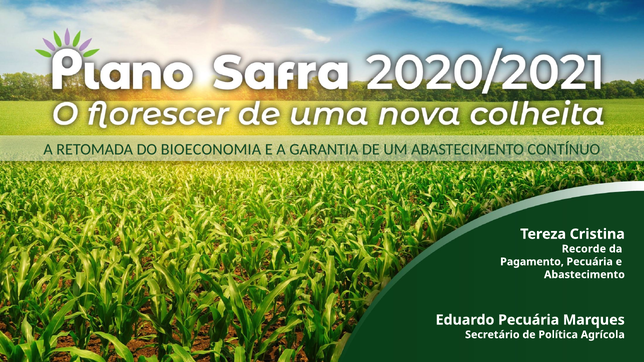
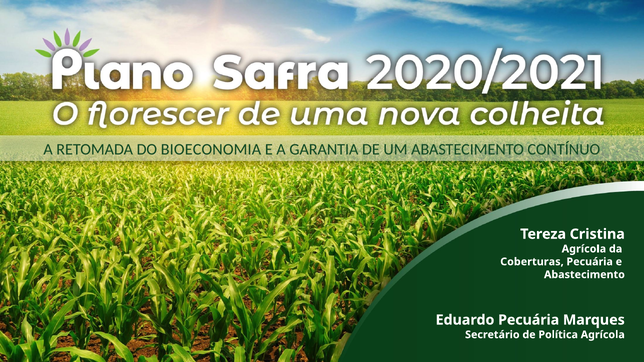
Recorde: Recorde -> Agrícola (584, 249)
Pagamento: Pagamento -> Coberturas (532, 262)
